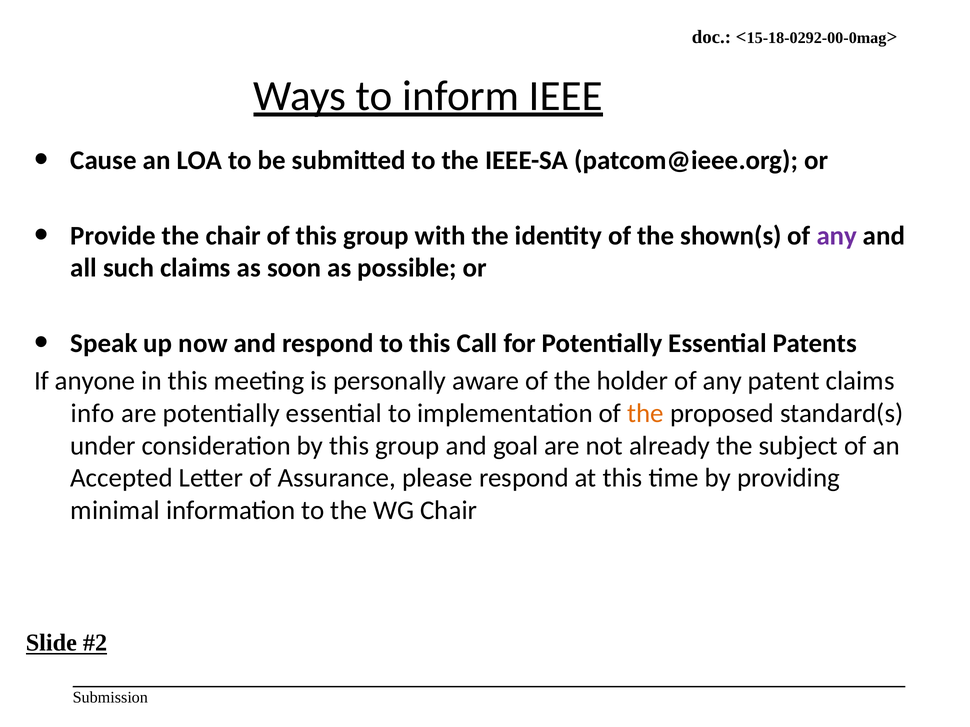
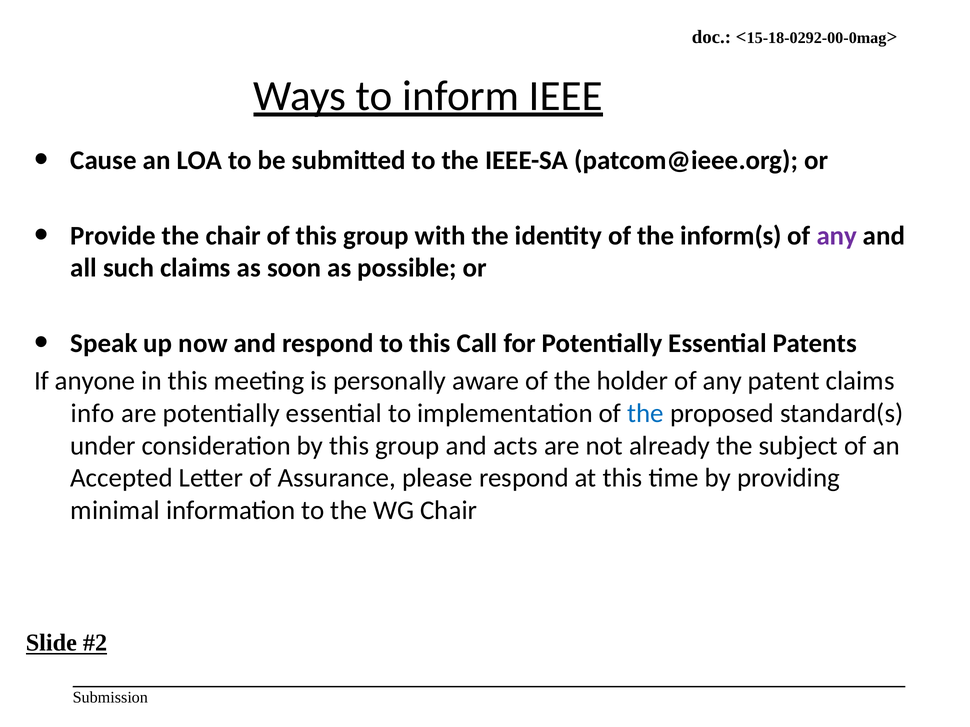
shown(s: shown(s -> inform(s (731, 236)
the colour: orange -> blue (646, 414)
goal: goal -> acts (515, 446)
